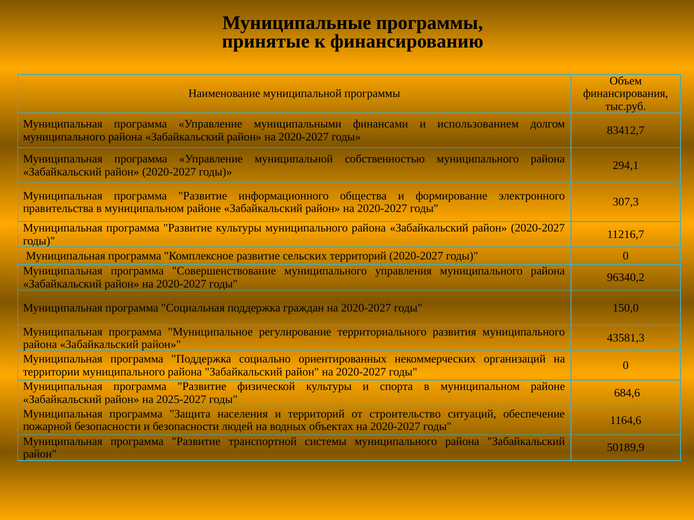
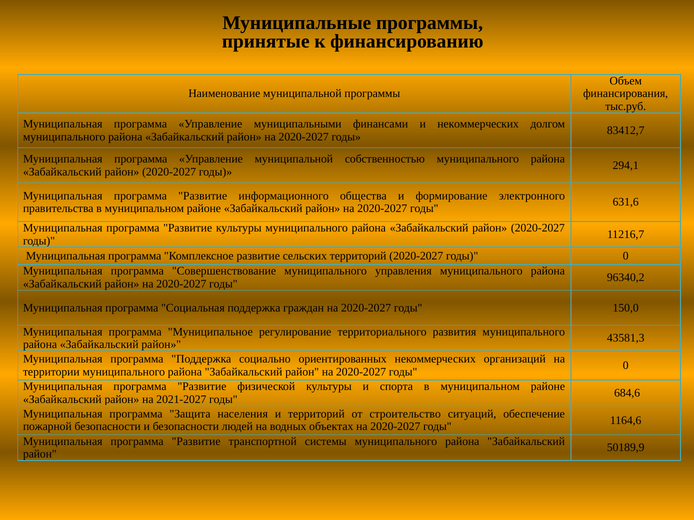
и использованием: использованием -> некоммерческих (478, 124)
307,3: 307,3 -> 631,6 (626, 202)
2025-2027: 2025-2027 -> 2021-2027 (181, 400)
